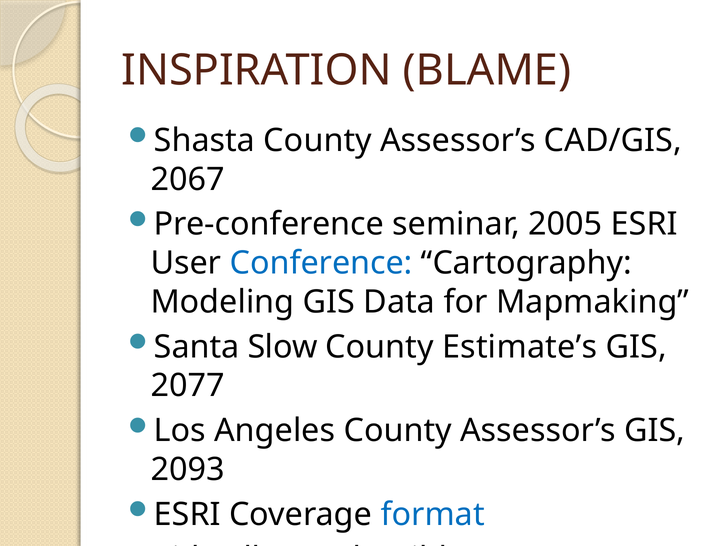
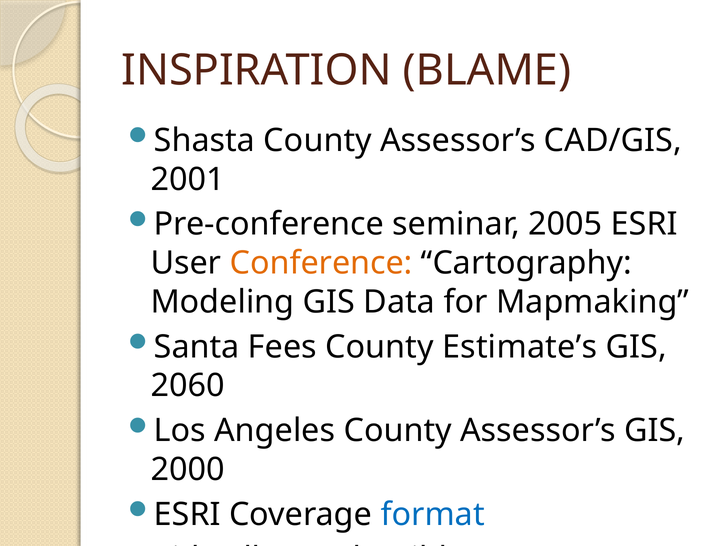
2067: 2067 -> 2001 (188, 179)
Conference colour: blue -> orange (321, 263)
Slow: Slow -> Fees (282, 347)
2077: 2077 -> 2060 (188, 386)
2093: 2093 -> 2000 (188, 469)
